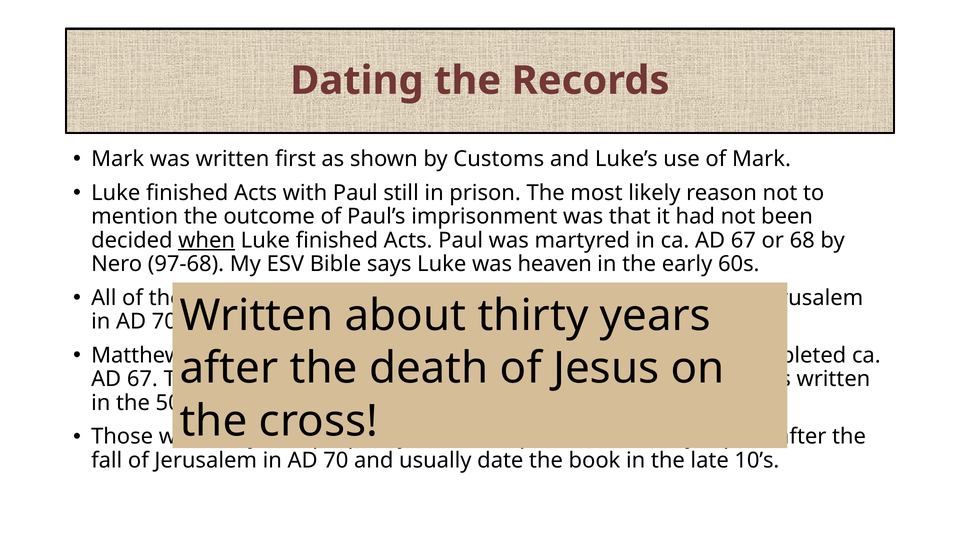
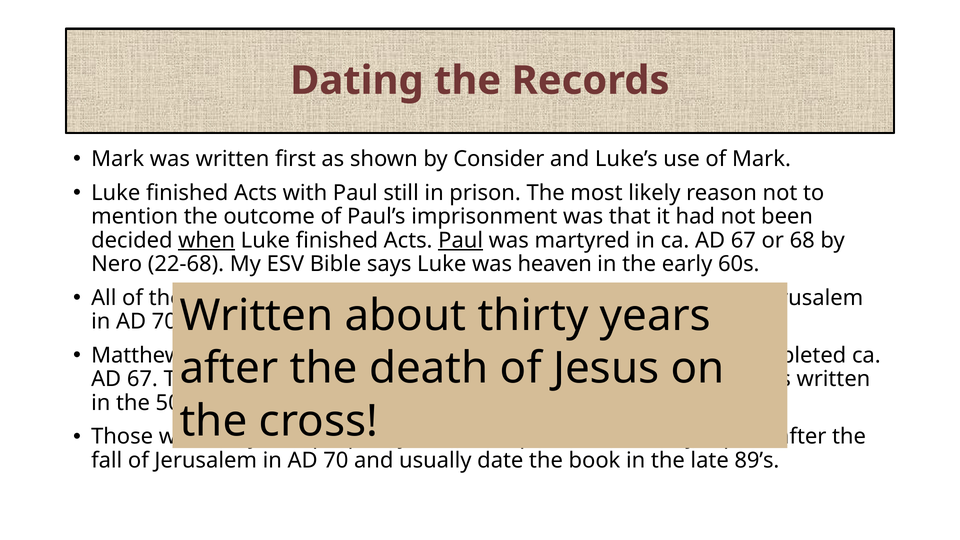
Customs: Customs -> Consider (499, 159)
Paul underline: none -> present (461, 240)
97-68: 97-68 -> 22-68 (186, 264)
10’s: 10’s -> 89’s (757, 460)
